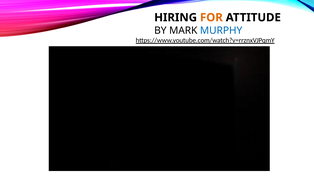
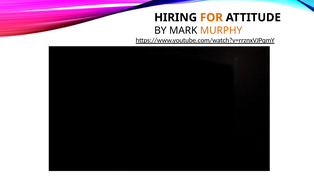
MURPHY colour: blue -> orange (221, 30)
